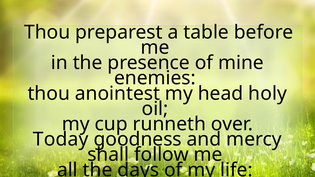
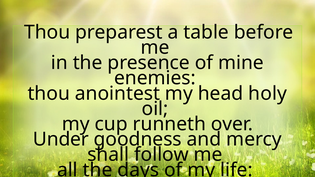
Today: Today -> Under (61, 139)
